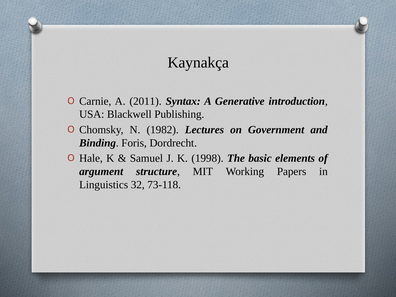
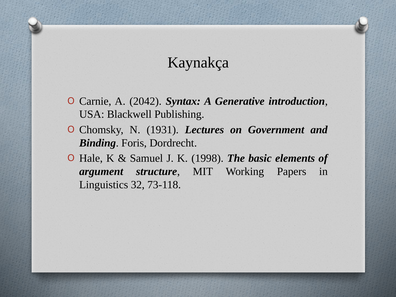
2011: 2011 -> 2042 (146, 101)
1982: 1982 -> 1931 (163, 130)
